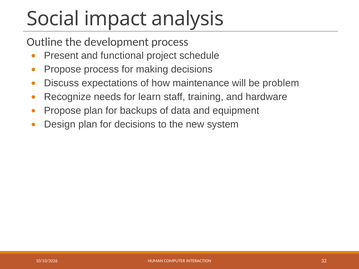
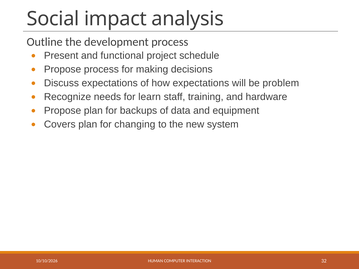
how maintenance: maintenance -> expectations (201, 83)
Design: Design -> Covers (60, 125)
for decisions: decisions -> changing (135, 125)
